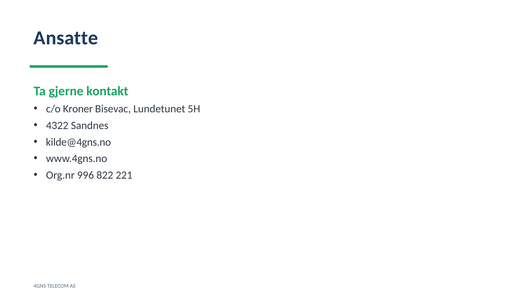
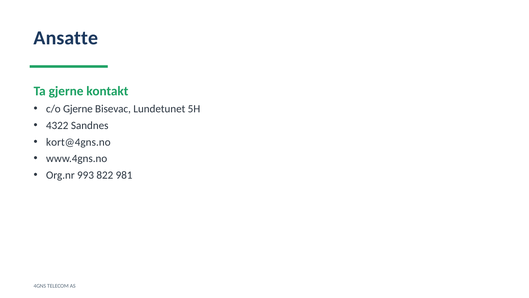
c/o Kroner: Kroner -> Gjerne (78, 109)
kilde@4gns.no: kilde@4gns.no -> kort@4gns.no (78, 142)
996: 996 -> 993 (86, 175)
221: 221 -> 981 (124, 175)
